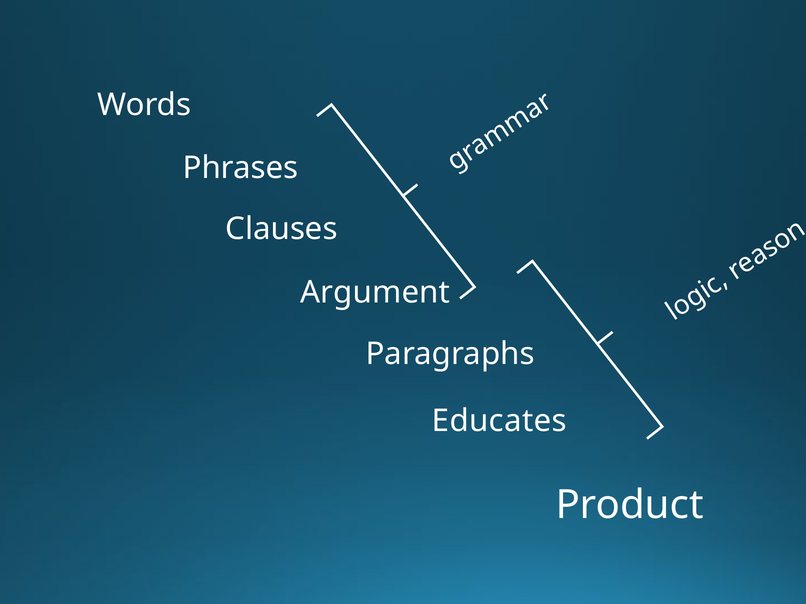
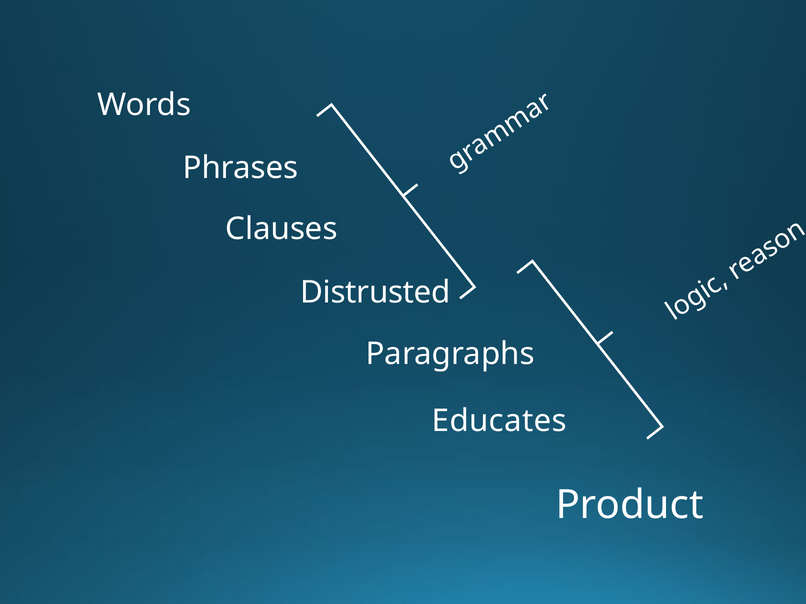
Argument: Argument -> Distrusted (375, 293)
